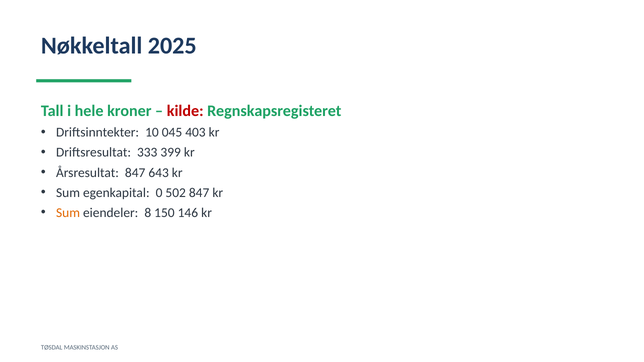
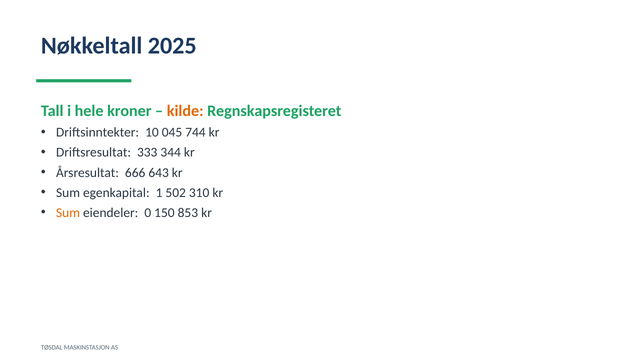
kilde colour: red -> orange (185, 111)
403: 403 -> 744 (195, 132)
399: 399 -> 344 (171, 153)
Årsresultat 847: 847 -> 666 (135, 173)
0: 0 -> 1 (159, 193)
502 847: 847 -> 310 (199, 193)
8: 8 -> 0 (148, 213)
146: 146 -> 853 (188, 213)
